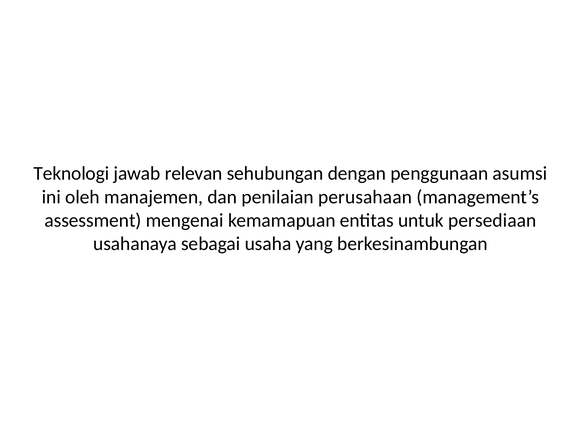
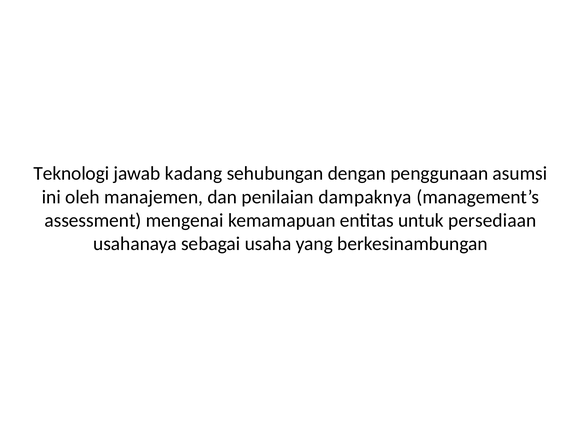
relevan: relevan -> kadang (194, 173)
perusahaan: perusahaan -> dampaknya (365, 197)
